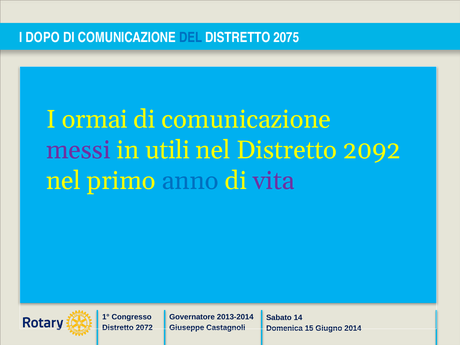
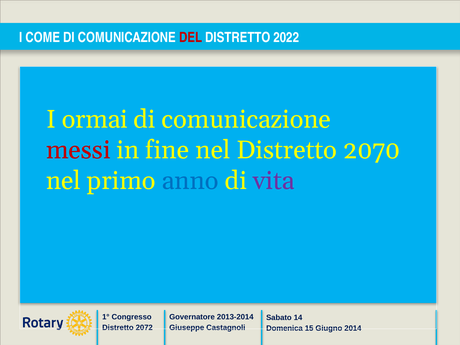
DOPO: DOPO -> COME (43, 37)
DEL colour: blue -> red (191, 37)
2075: 2075 -> 2022 (286, 37)
messi colour: purple -> red (78, 150)
utili: utili -> fine (167, 150)
2092: 2092 -> 2070 (372, 150)
